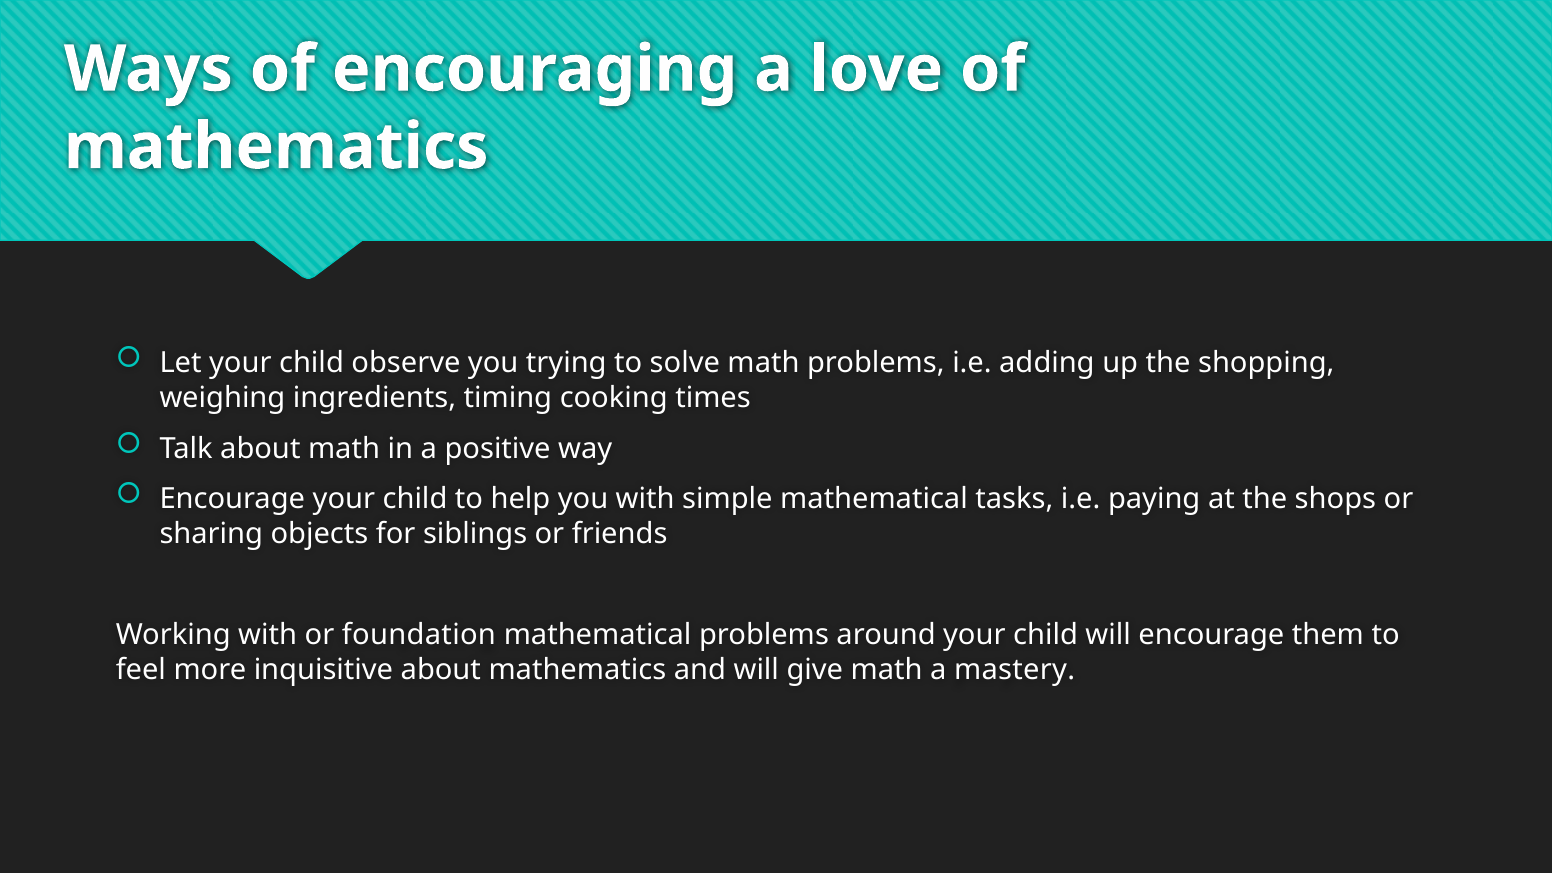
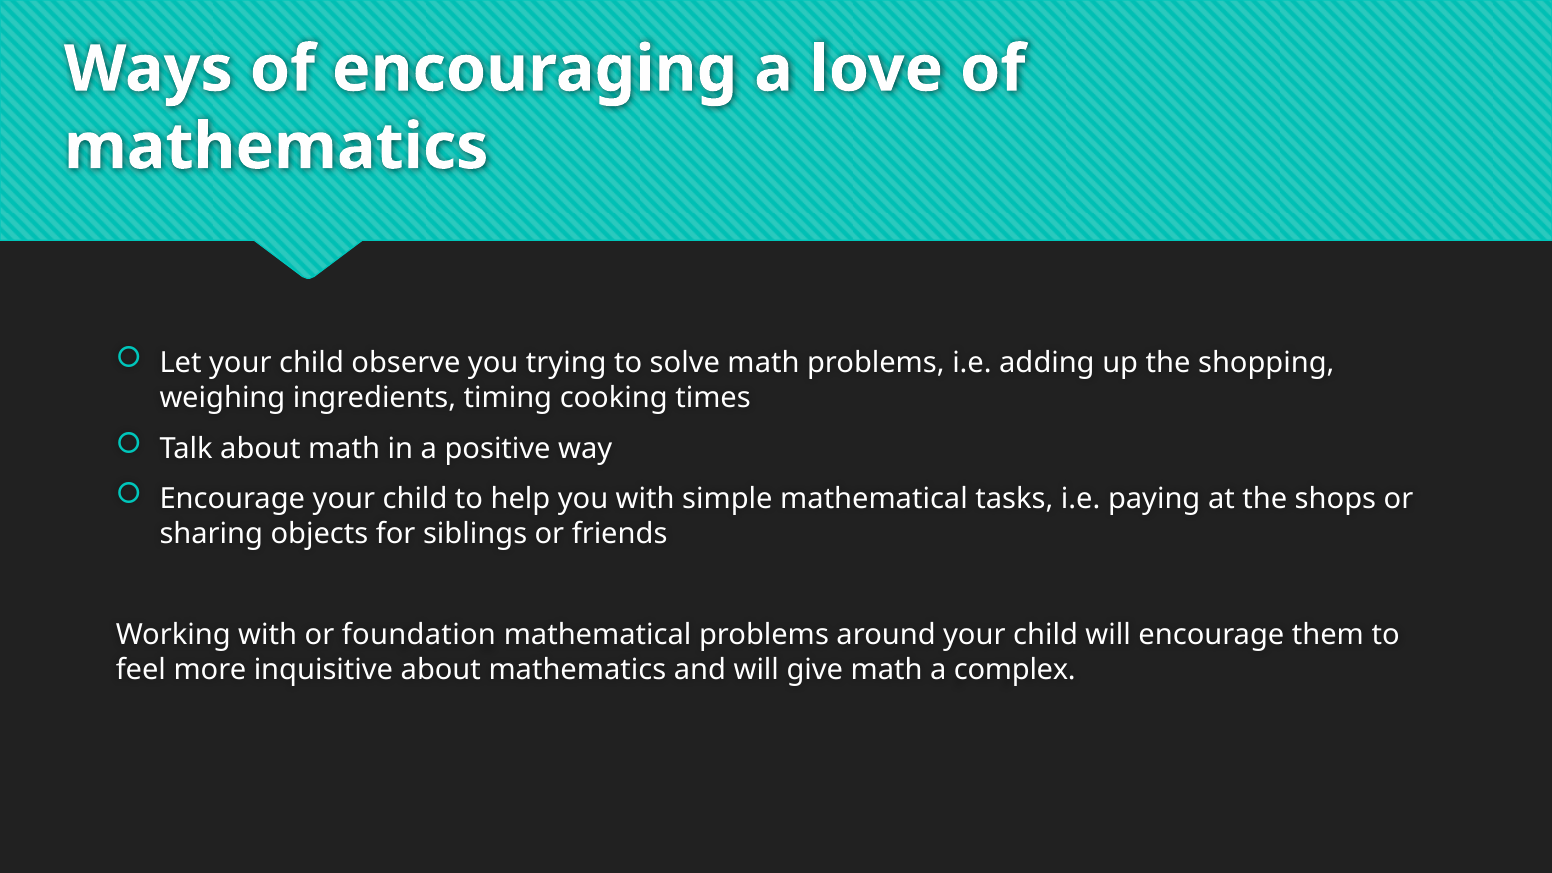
mastery: mastery -> complex (1015, 670)
